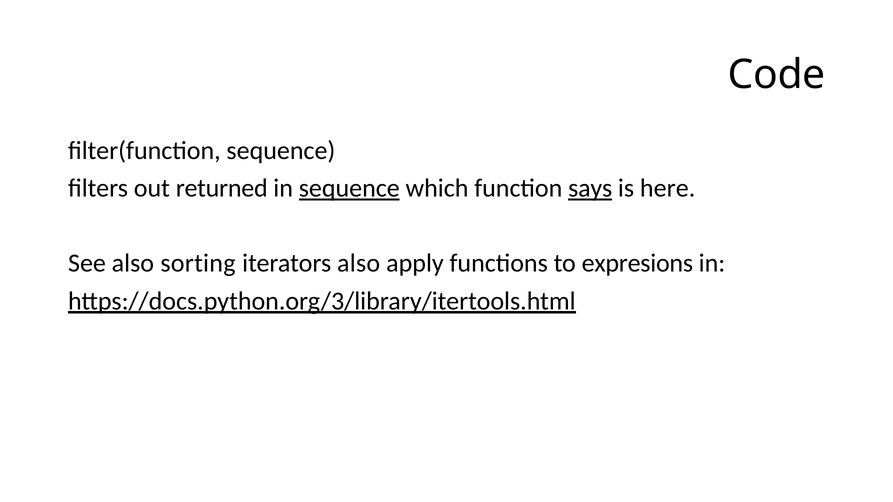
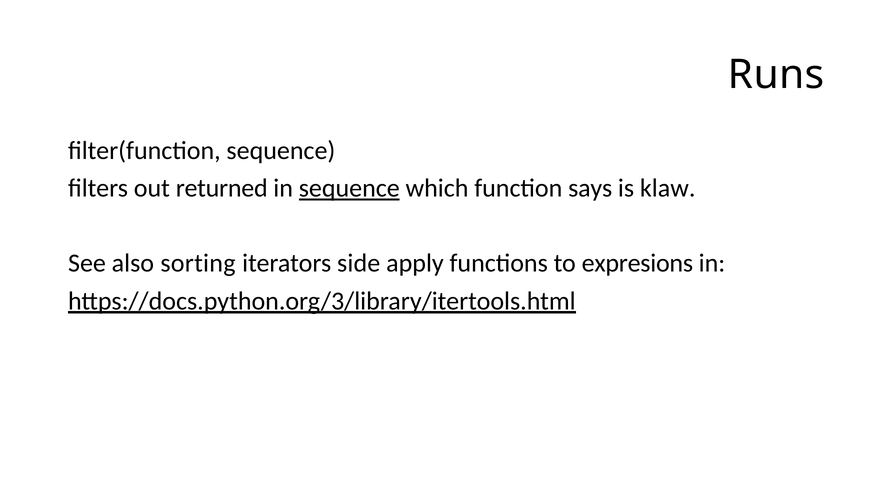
Code: Code -> Runs (776, 75)
says underline: present -> none (590, 188)
here: here -> klaw (668, 188)
iterators also: also -> side (359, 263)
